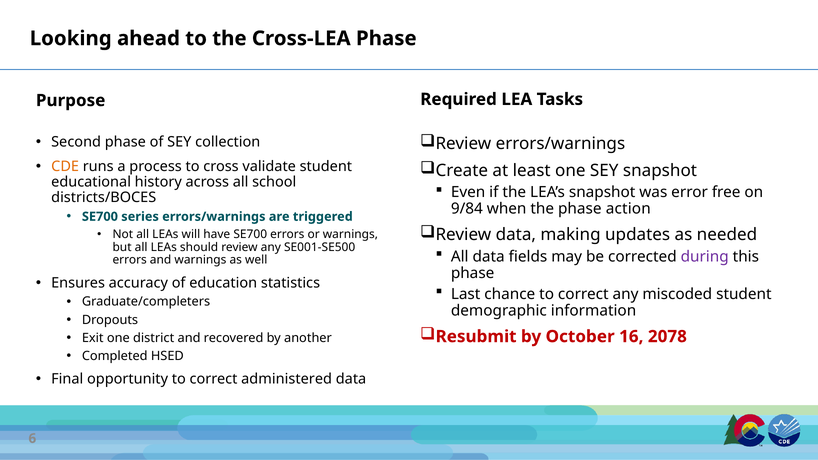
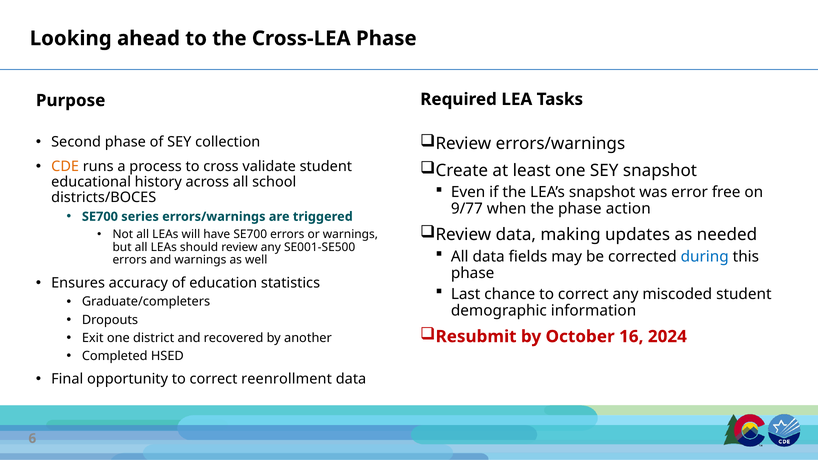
9/84: 9/84 -> 9/77 (467, 209)
during colour: purple -> blue (705, 257)
2078: 2078 -> 2024 (667, 337)
administered: administered -> reenrollment (287, 379)
